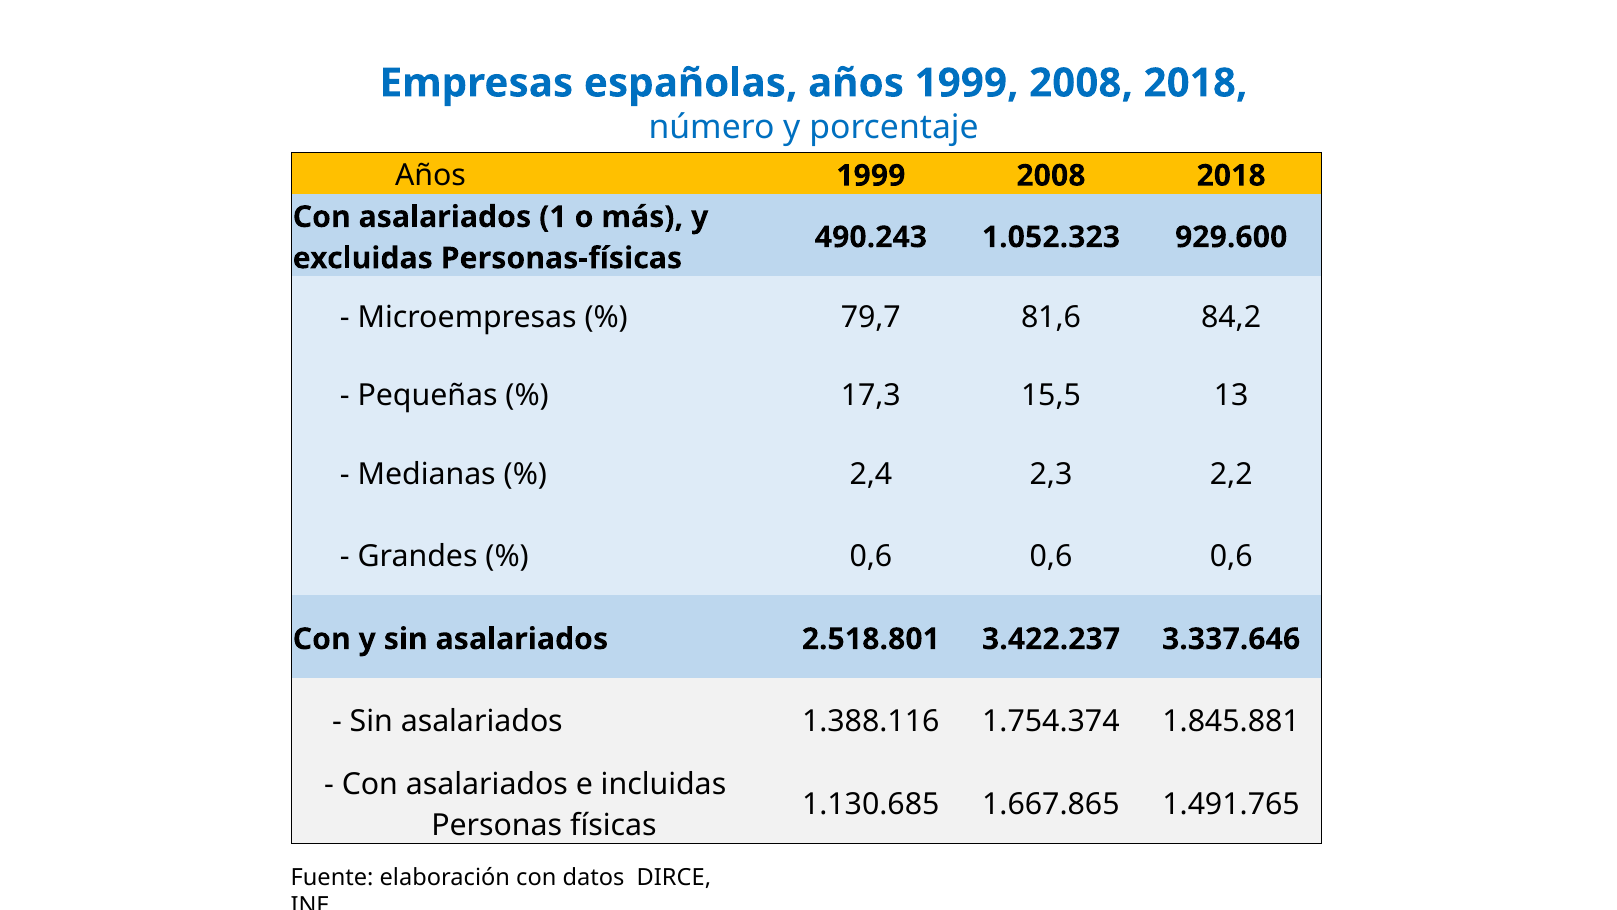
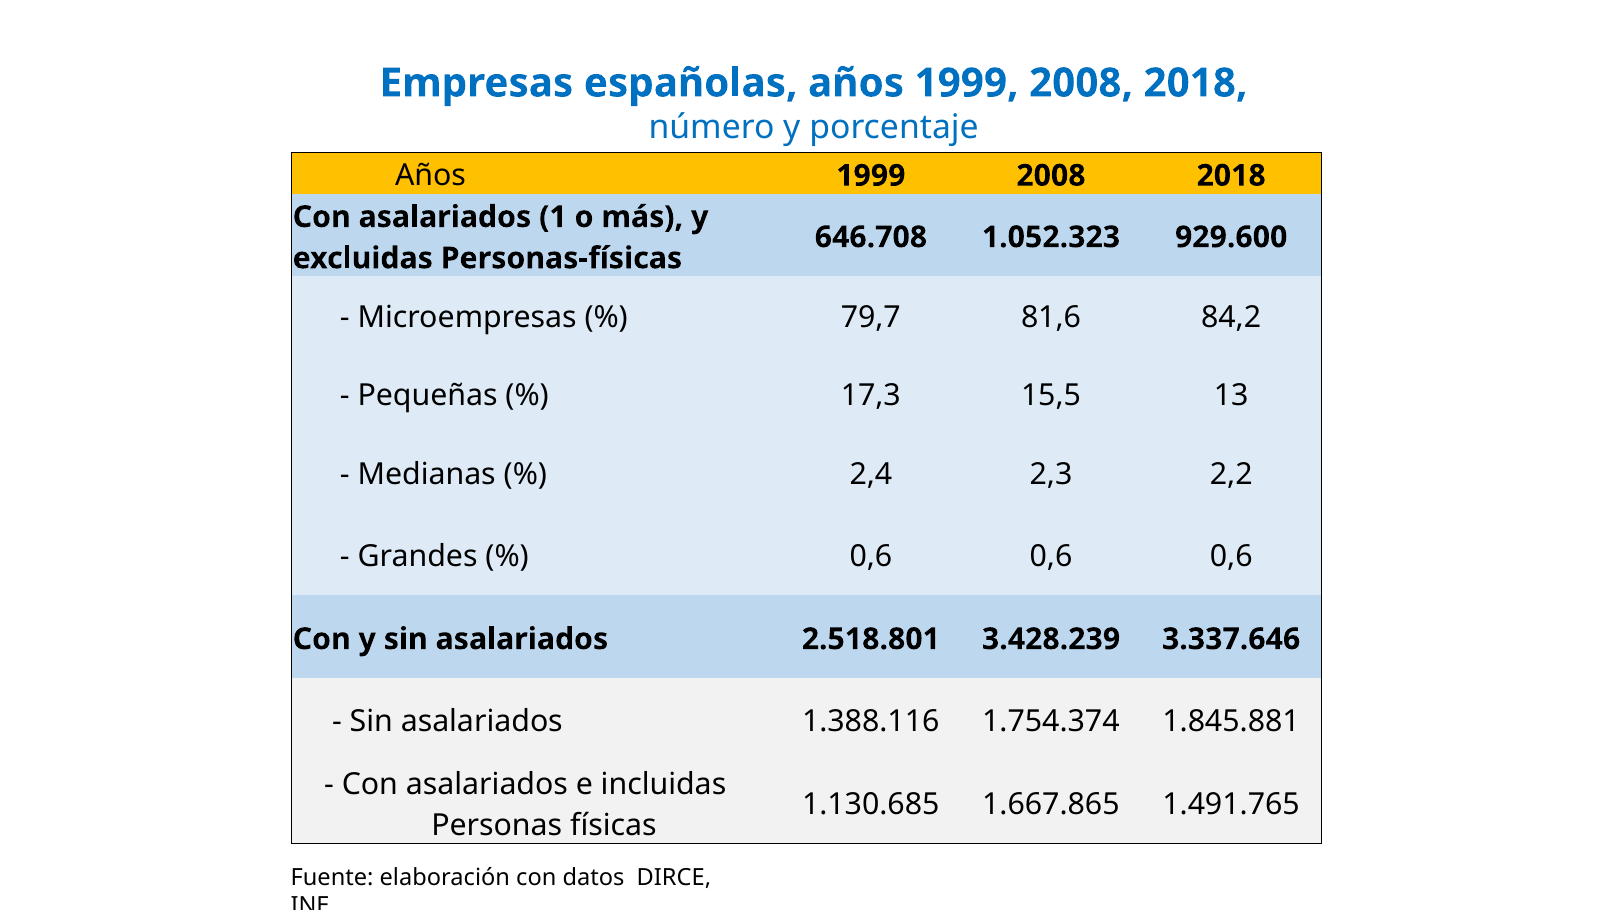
490.243: 490.243 -> 646.708 (871, 237)
3.422.237: 3.422.237 -> 3.428.239 (1051, 639)
